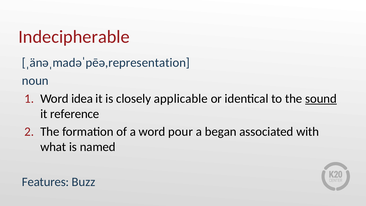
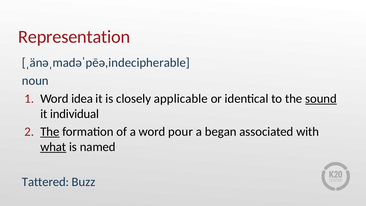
Indecipherable: Indecipherable -> Representation (74, 37)
ˌänəˌmadəˈpēə,representation: ˌänəˌmadəˈpēə,representation -> ˌänəˌmadəˈpēə,indecipherable (106, 63)
reference: reference -> individual (75, 114)
The underline: none -> present (50, 132)
what underline: none -> present (53, 147)
Features: Features -> Tattered (45, 182)
